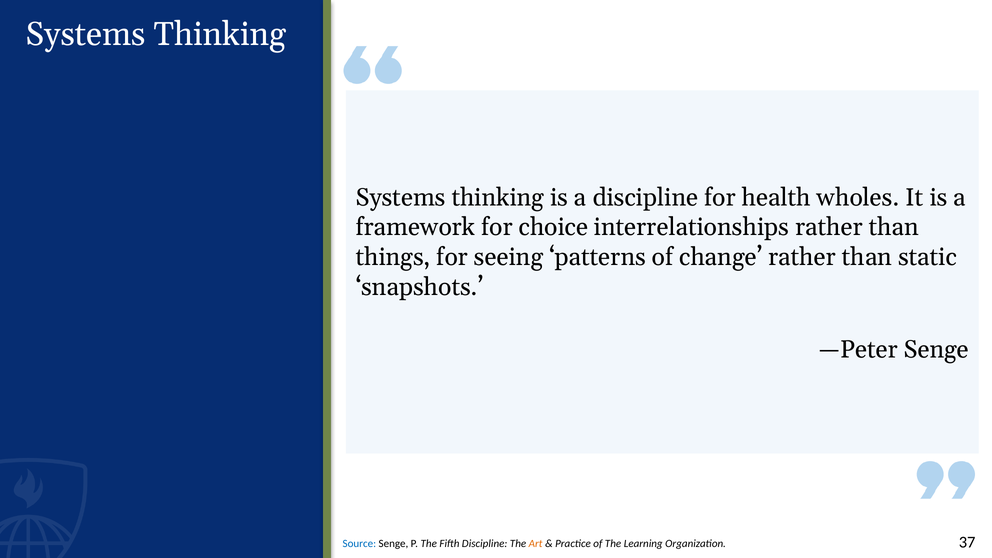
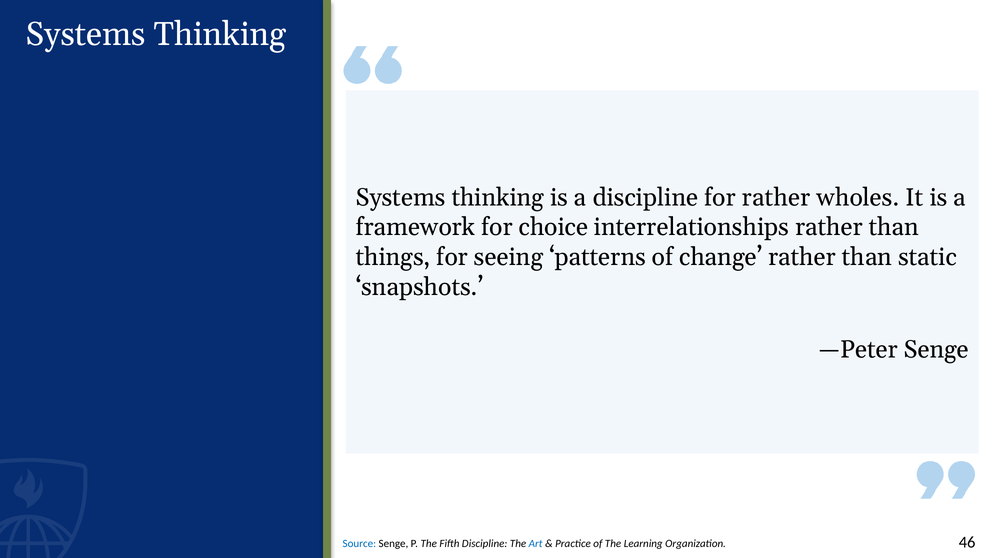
for health: health -> rather (776, 198)
Art colour: orange -> blue (536, 544)
37: 37 -> 46 (967, 542)
